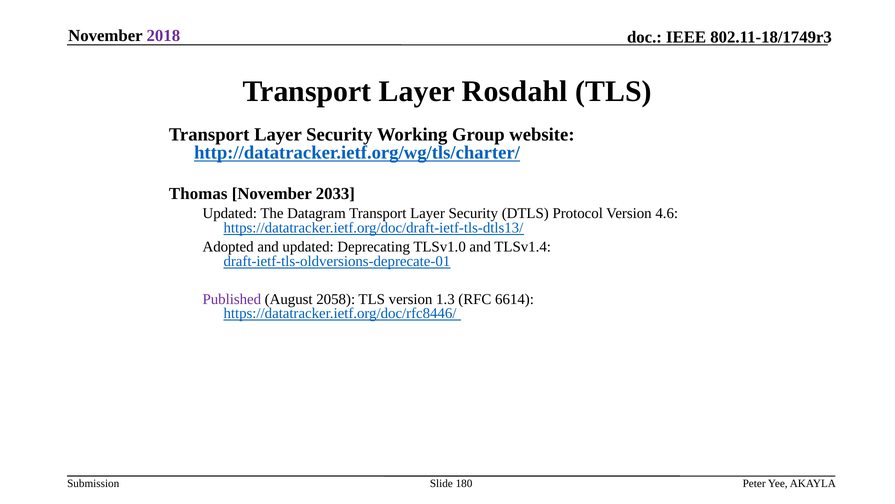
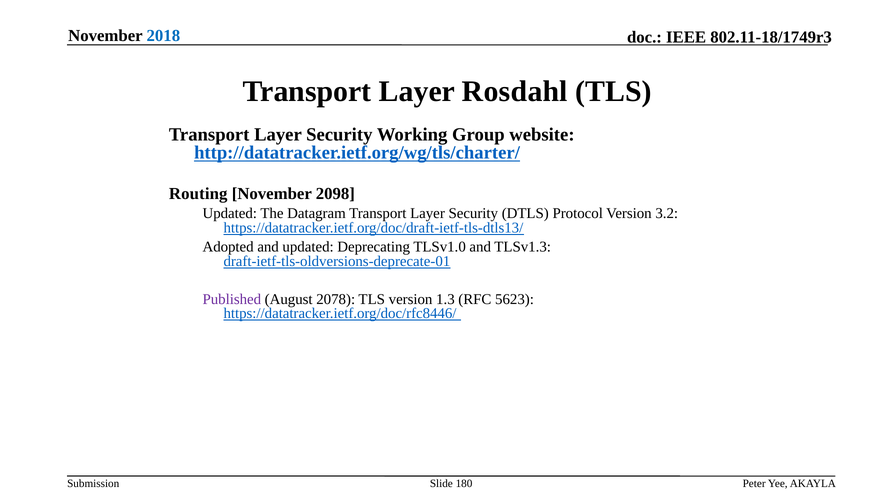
2018 colour: purple -> blue (163, 36)
Thomas: Thomas -> Routing (198, 193)
2033: 2033 -> 2098 (335, 193)
4.6: 4.6 -> 3.2 (667, 213)
TLSv1.4: TLSv1.4 -> TLSv1.3 (523, 247)
2058: 2058 -> 2078 (336, 299)
6614: 6614 -> 5623 (515, 299)
